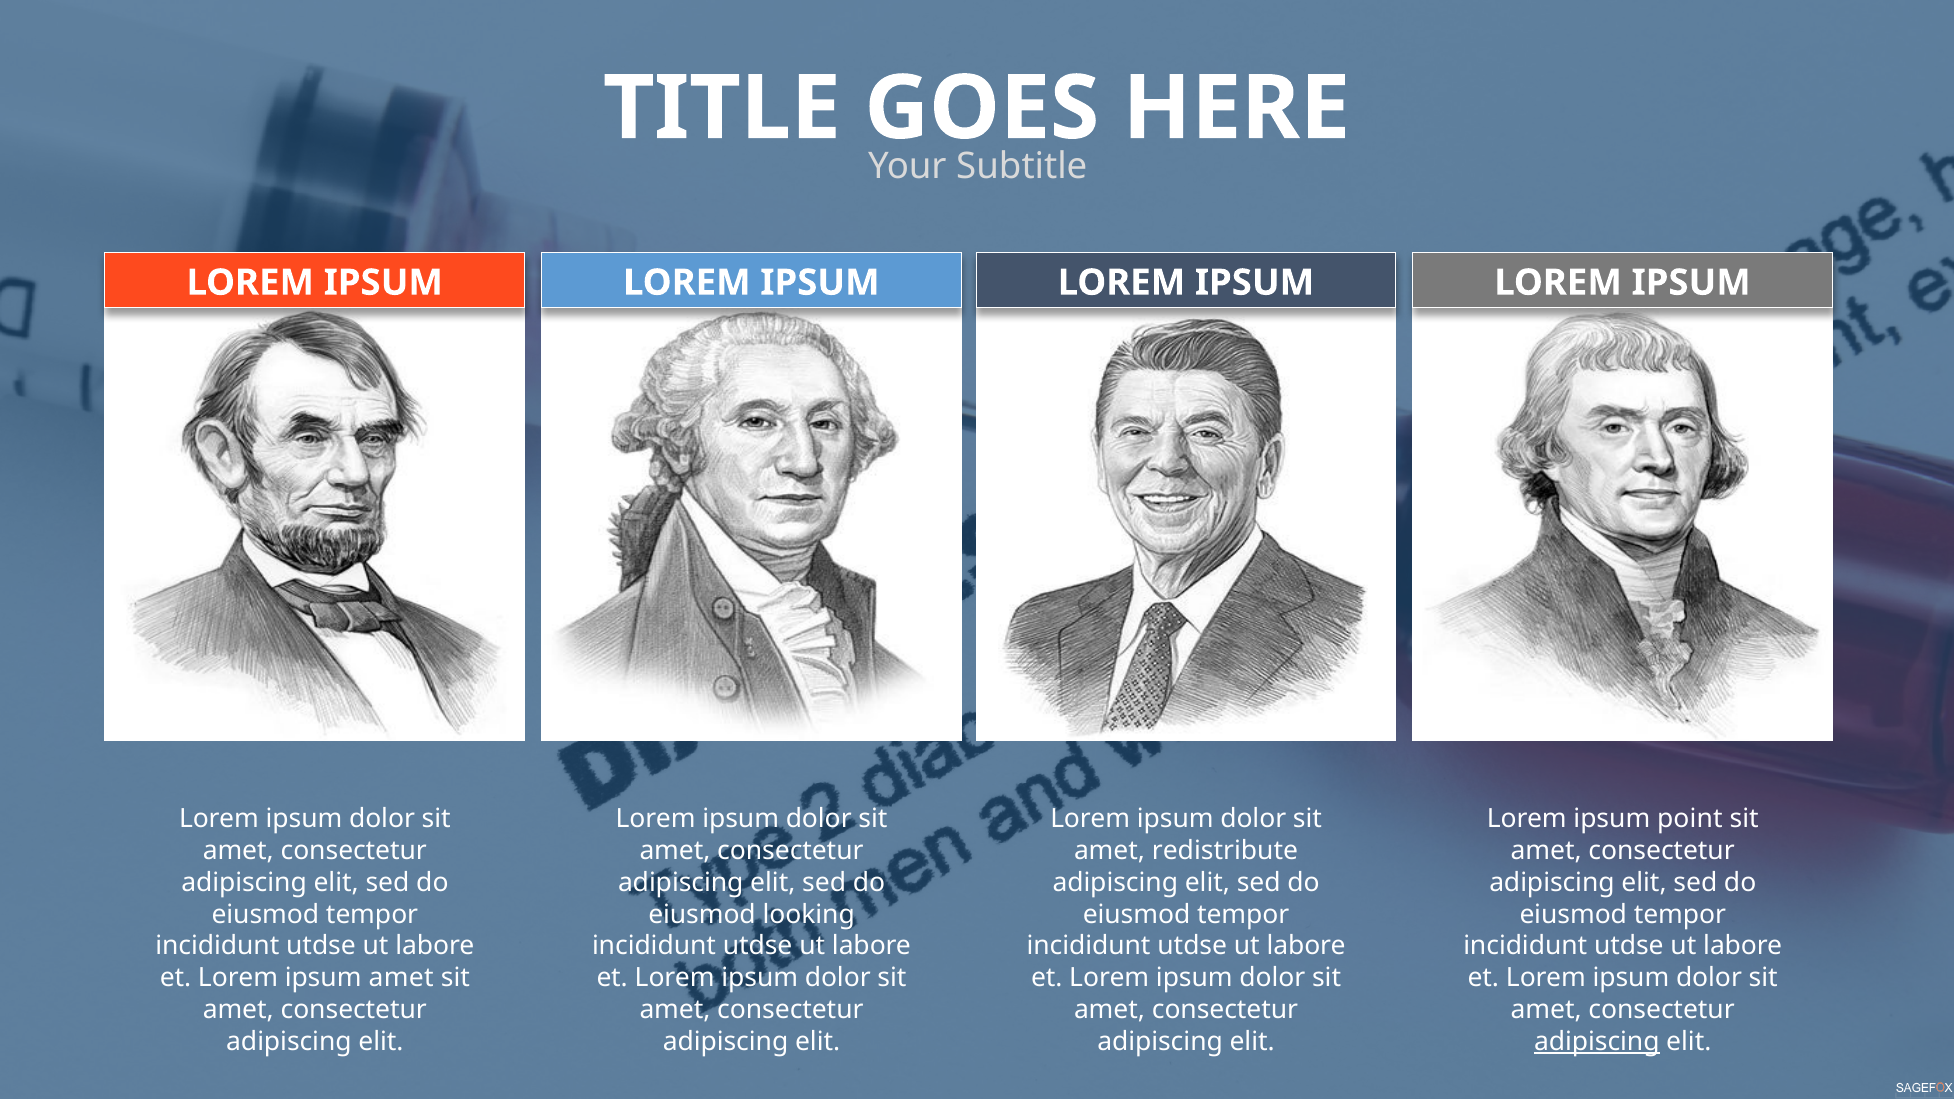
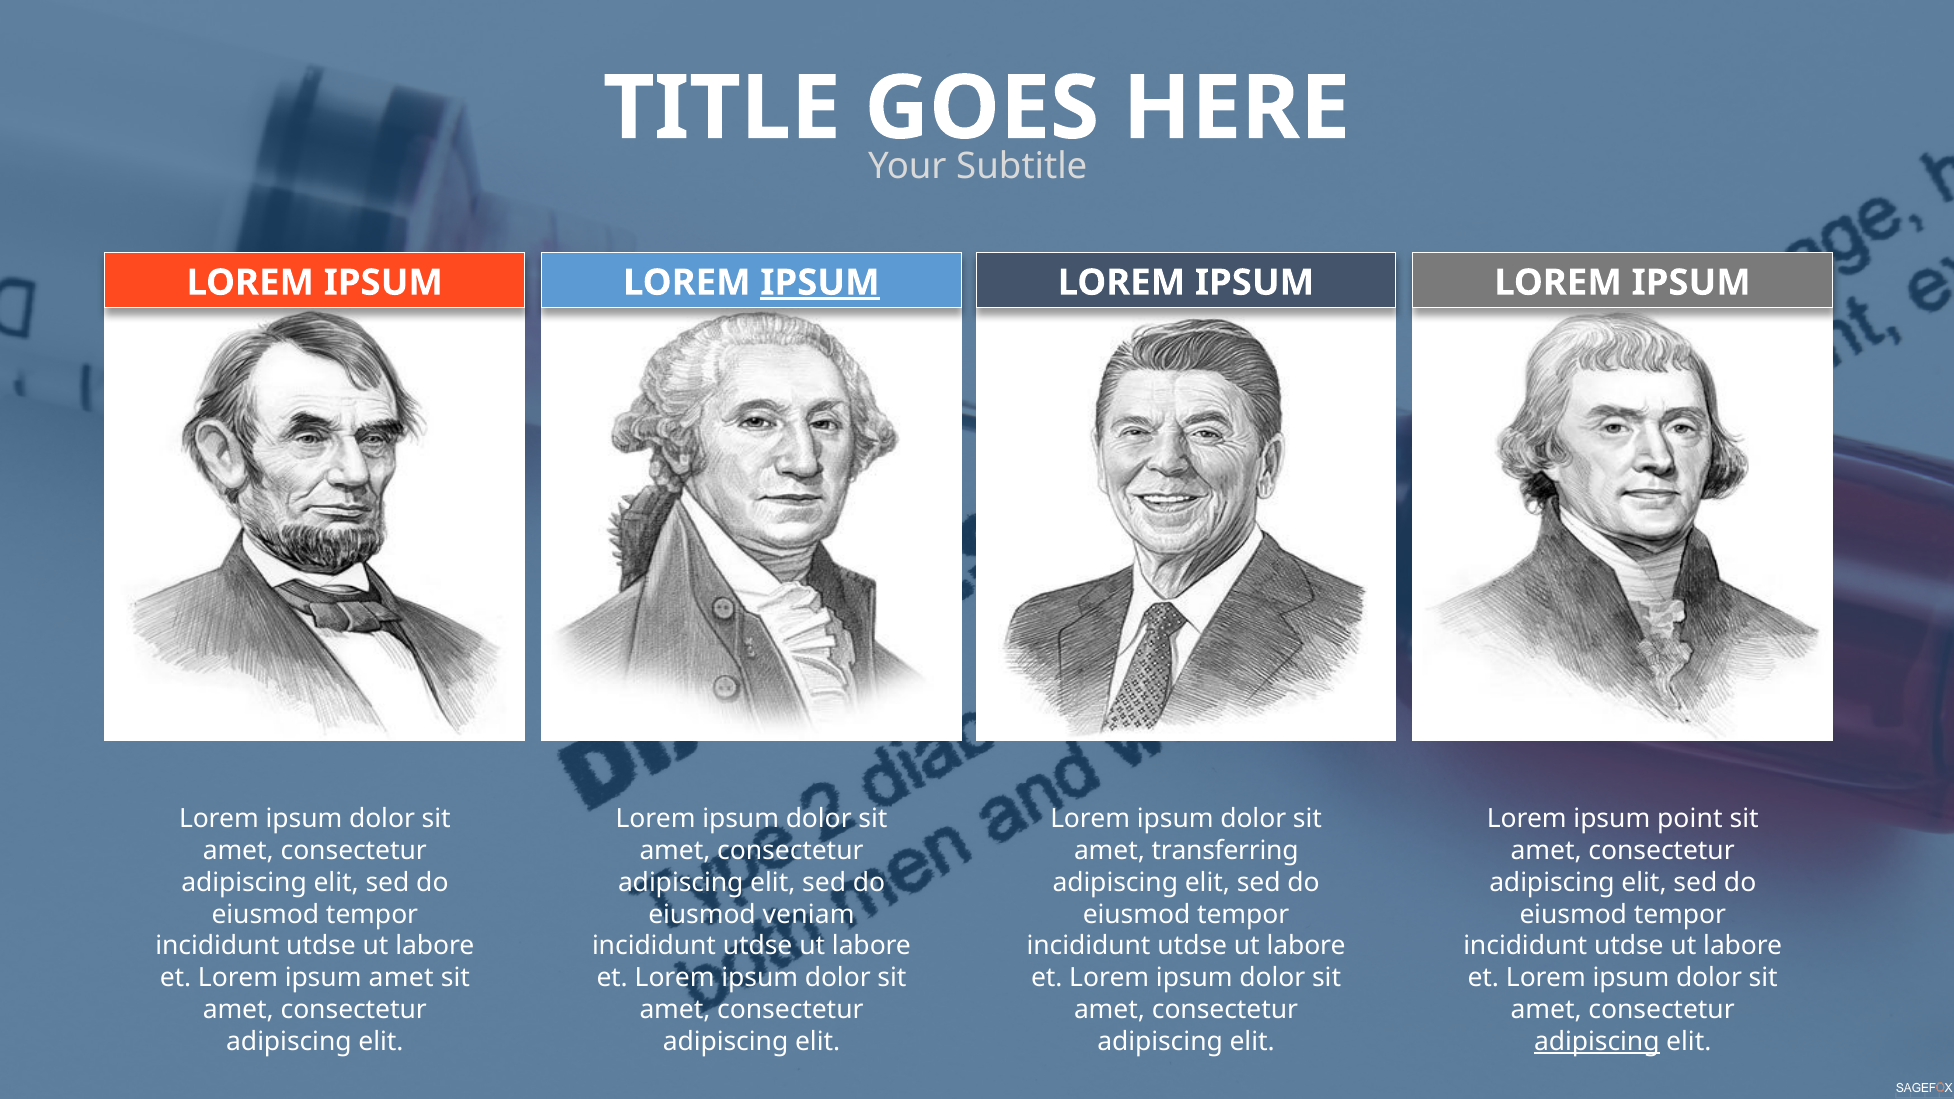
IPSUM underline: none -> present (820, 283)
redistribute: redistribute -> transferring (1225, 851)
looking: looking -> veniam (809, 914)
